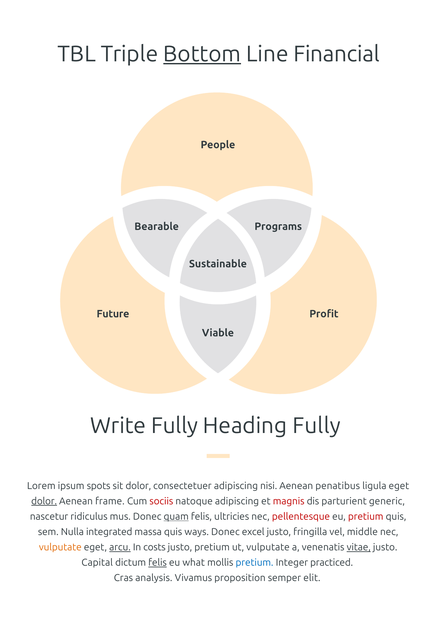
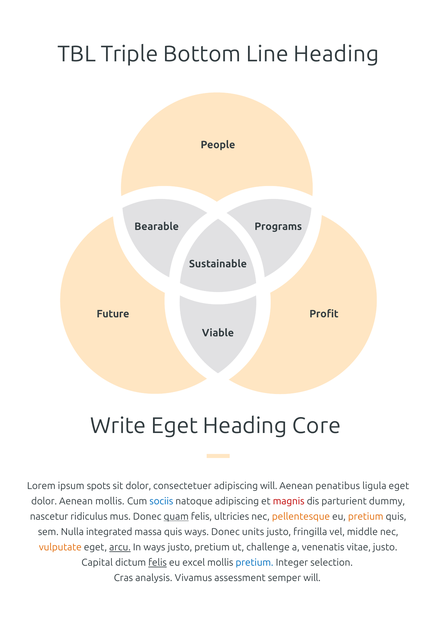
Bottom underline: present -> none (202, 54)
Line Financial: Financial -> Heading (336, 54)
Write Fully: Fully -> Eget (175, 426)
Heading Fully: Fully -> Core (317, 426)
adipiscing nisi: nisi -> will (269, 486)
dolor underline: present -> none (44, 501)
Aenean frame: frame -> mollis (110, 501)
sociis colour: red -> blue (161, 501)
generic: generic -> dummy (387, 501)
pellentesque colour: red -> orange (301, 517)
pretium colour: red -> orange (366, 517)
excel: excel -> units (253, 532)
In costs: costs -> ways (154, 548)
ut vulputate: vulputate -> challenge (268, 548)
vitae underline: present -> none (359, 548)
what: what -> excel (194, 563)
practiced: practiced -> selection (332, 563)
proposition: proposition -> assessment (240, 578)
semper elit: elit -> will (312, 578)
